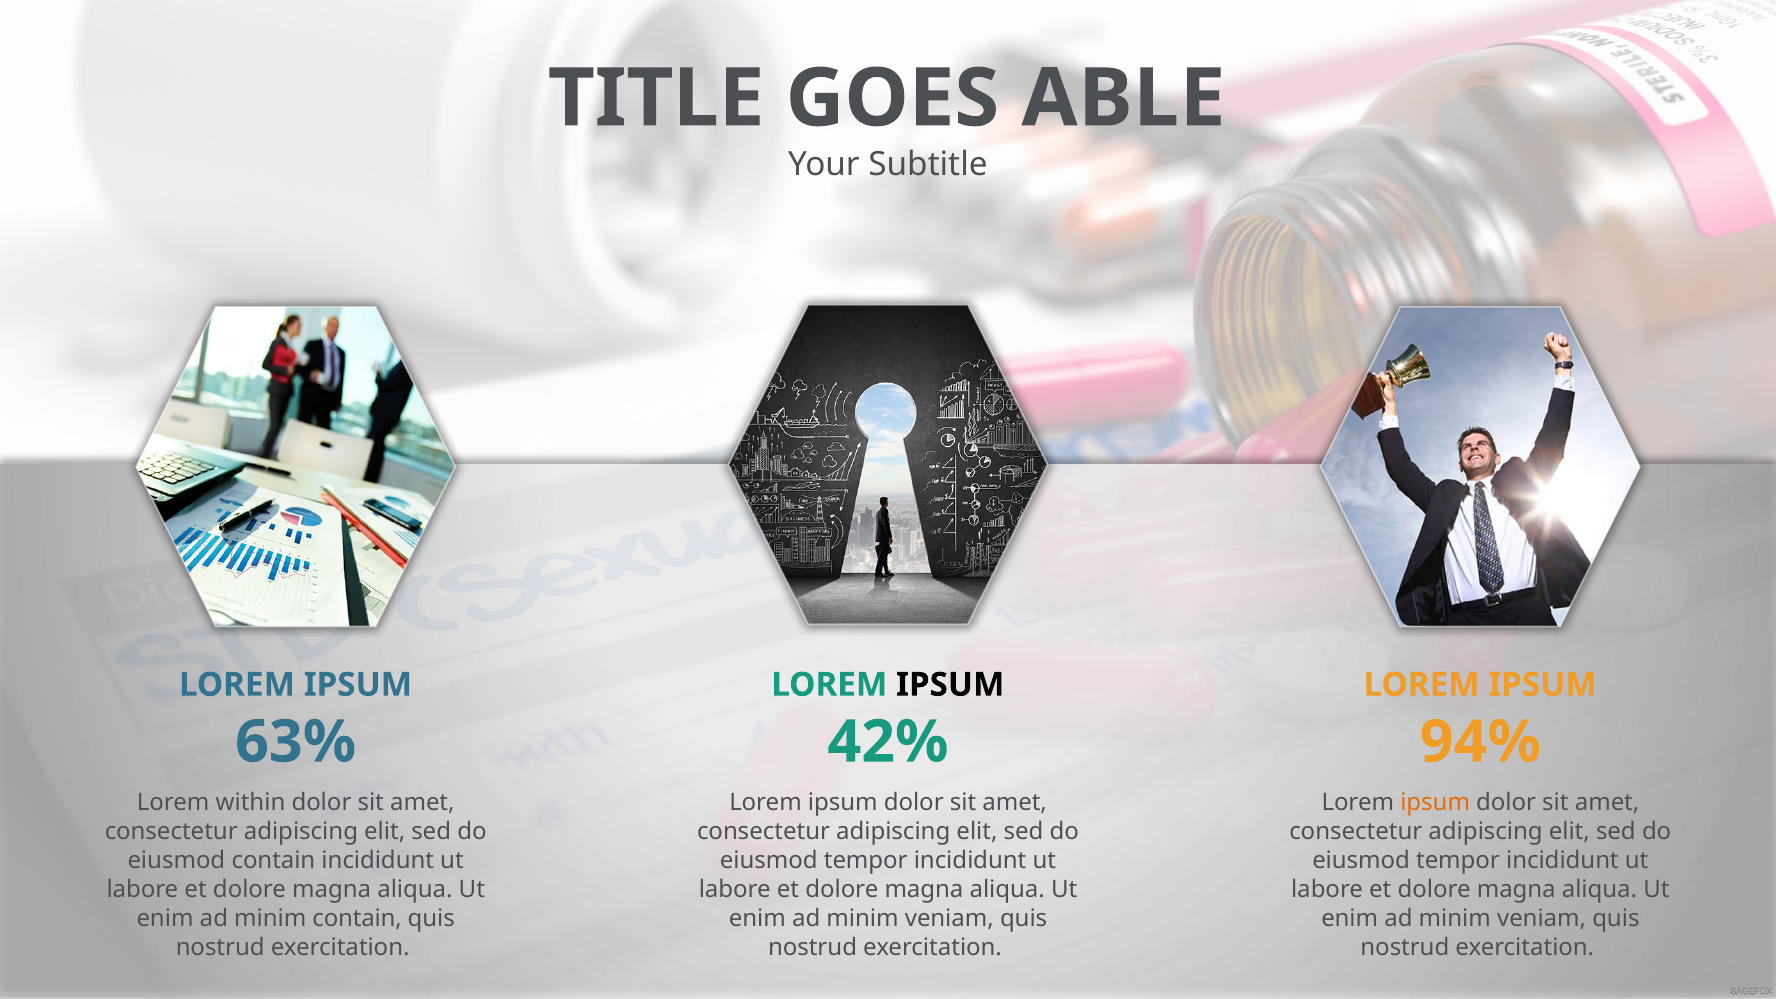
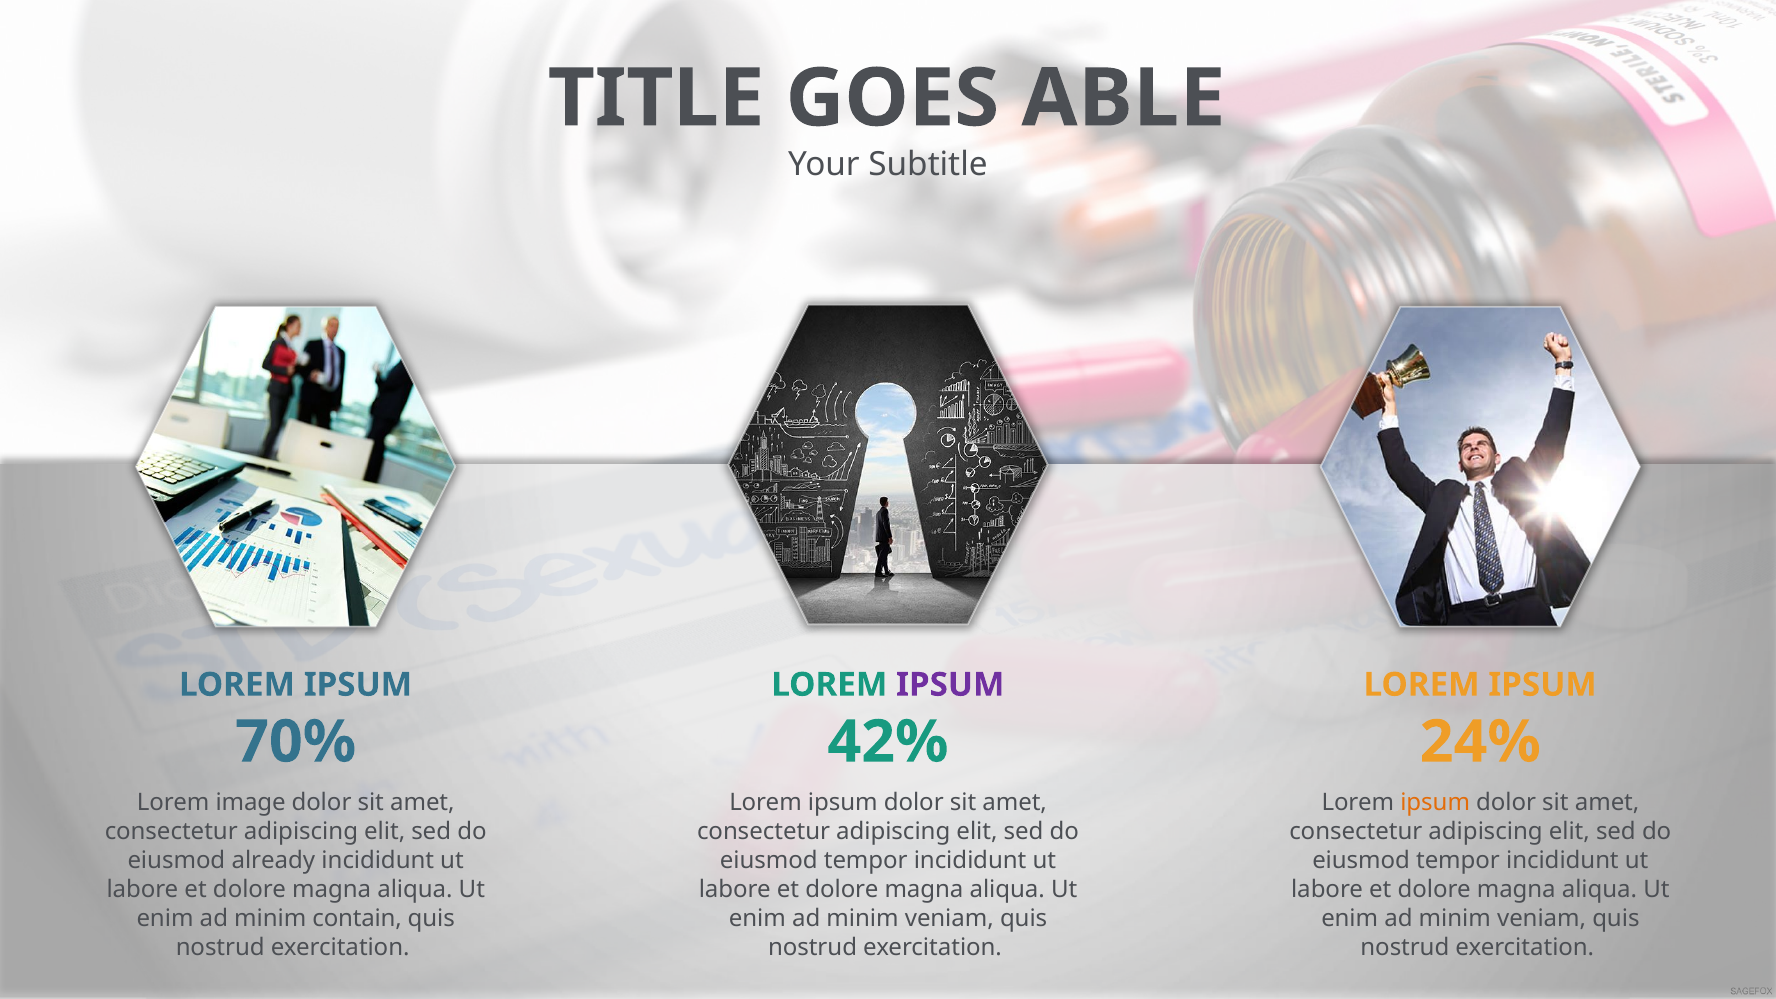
IPSUM colour: black -> purple (950, 685)
63%: 63% -> 70% (296, 742)
94%: 94% -> 24% (1480, 742)
within: within -> image (251, 803)
eiusmod contain: contain -> already (273, 861)
